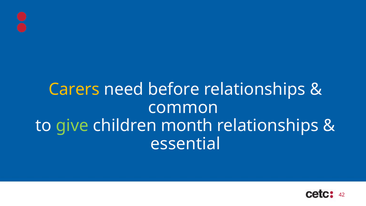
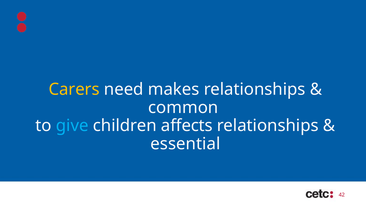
before: before -> makes (174, 89)
give colour: light green -> light blue (72, 126)
month: month -> affects (187, 126)
